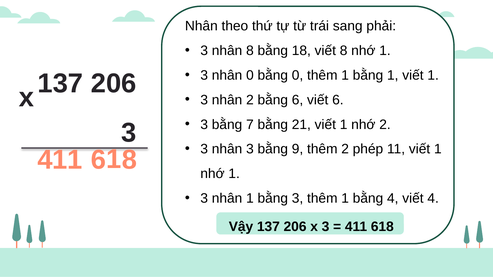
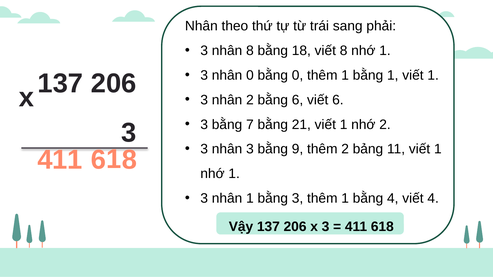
phép: phép -> bảng (368, 149)
